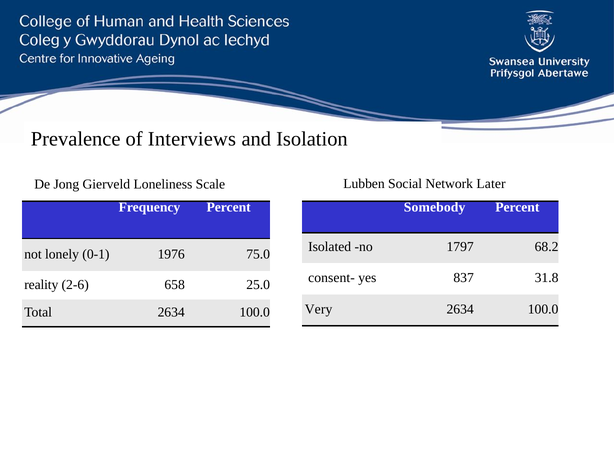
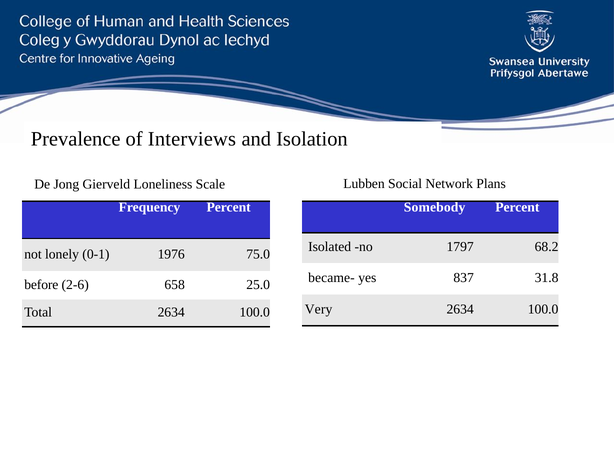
Later: Later -> Plans (491, 184)
consent-: consent- -> became- (331, 278)
reality: reality -> before (41, 285)
